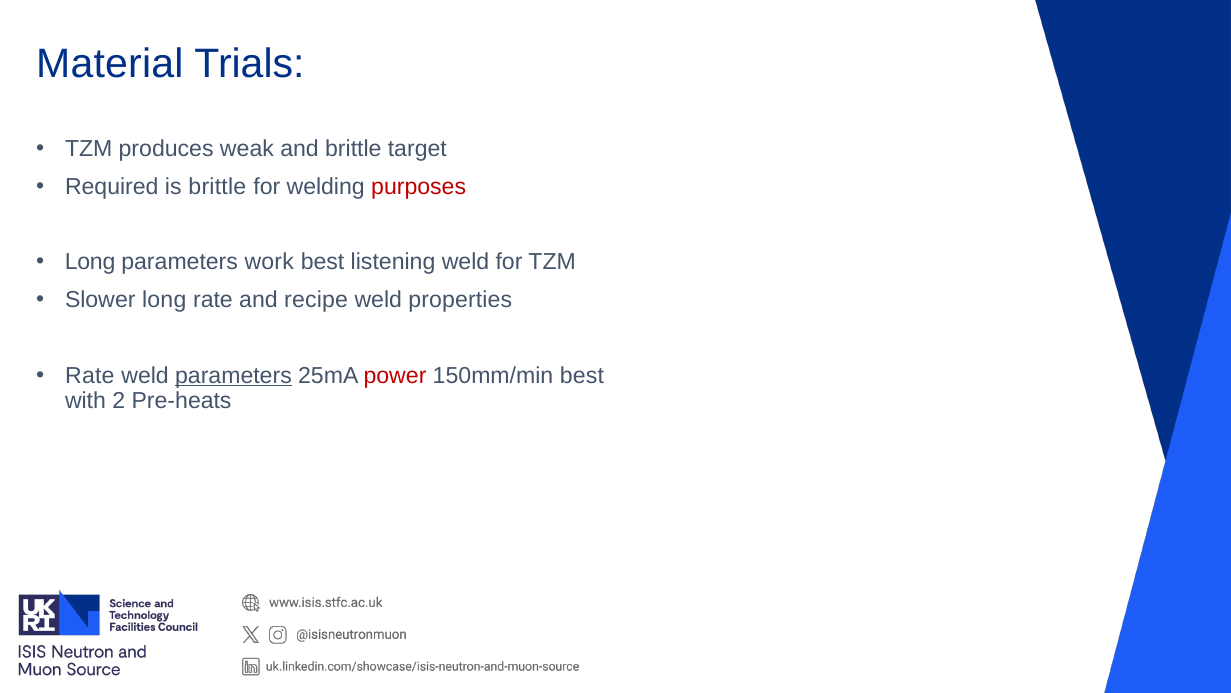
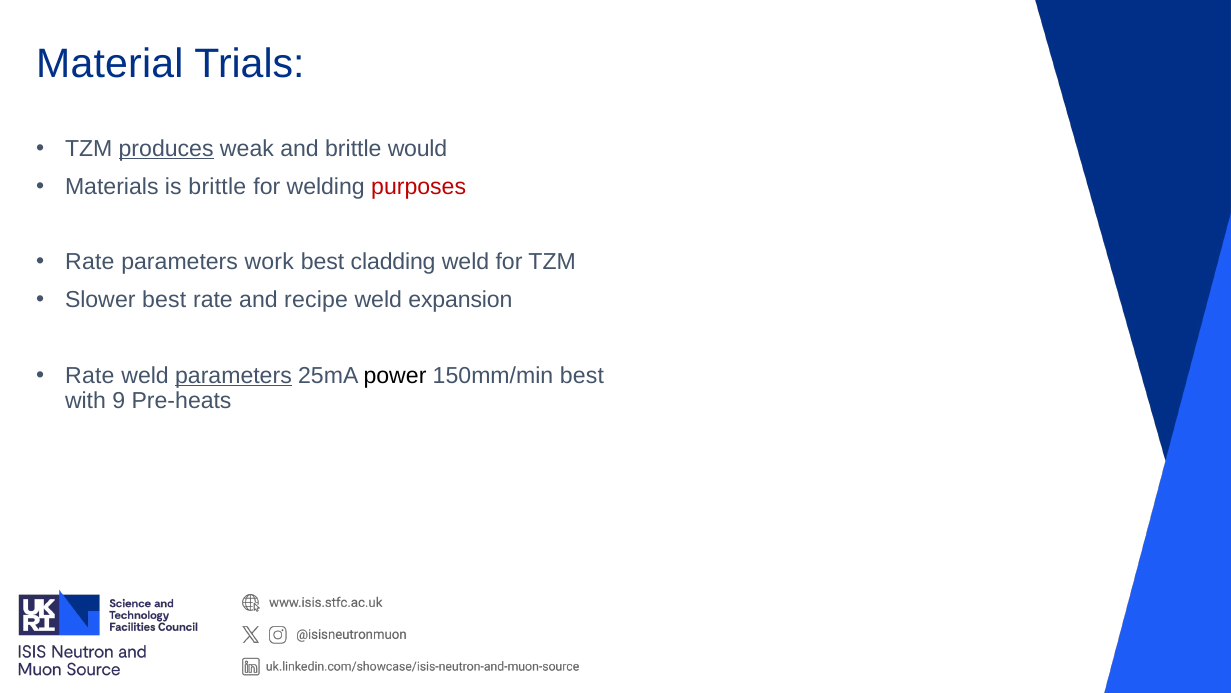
produces underline: none -> present (166, 149)
target: target -> would (417, 149)
Required: Required -> Materials (112, 186)
Long: Long -> Rate (90, 262)
listening: listening -> cladding (393, 262)
Slower long: long -> best (164, 300)
properties: properties -> expansion (460, 300)
power colour: red -> black (395, 375)
2: 2 -> 9 (119, 400)
